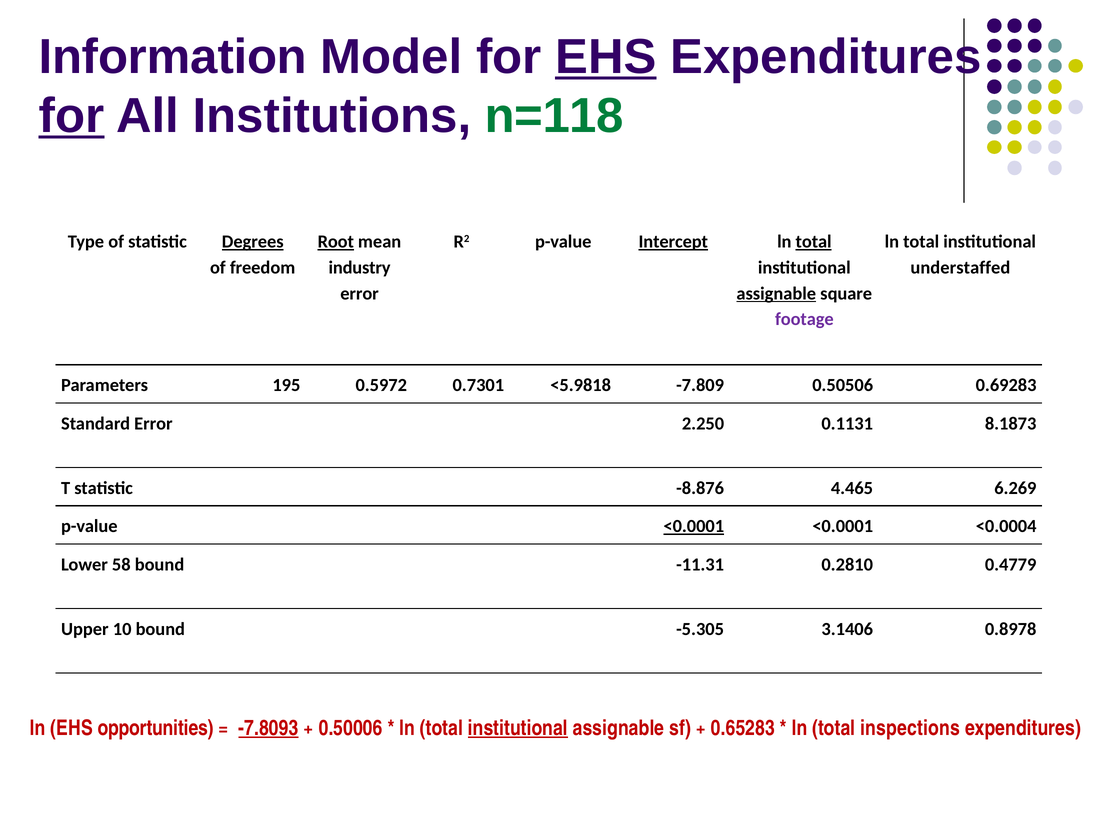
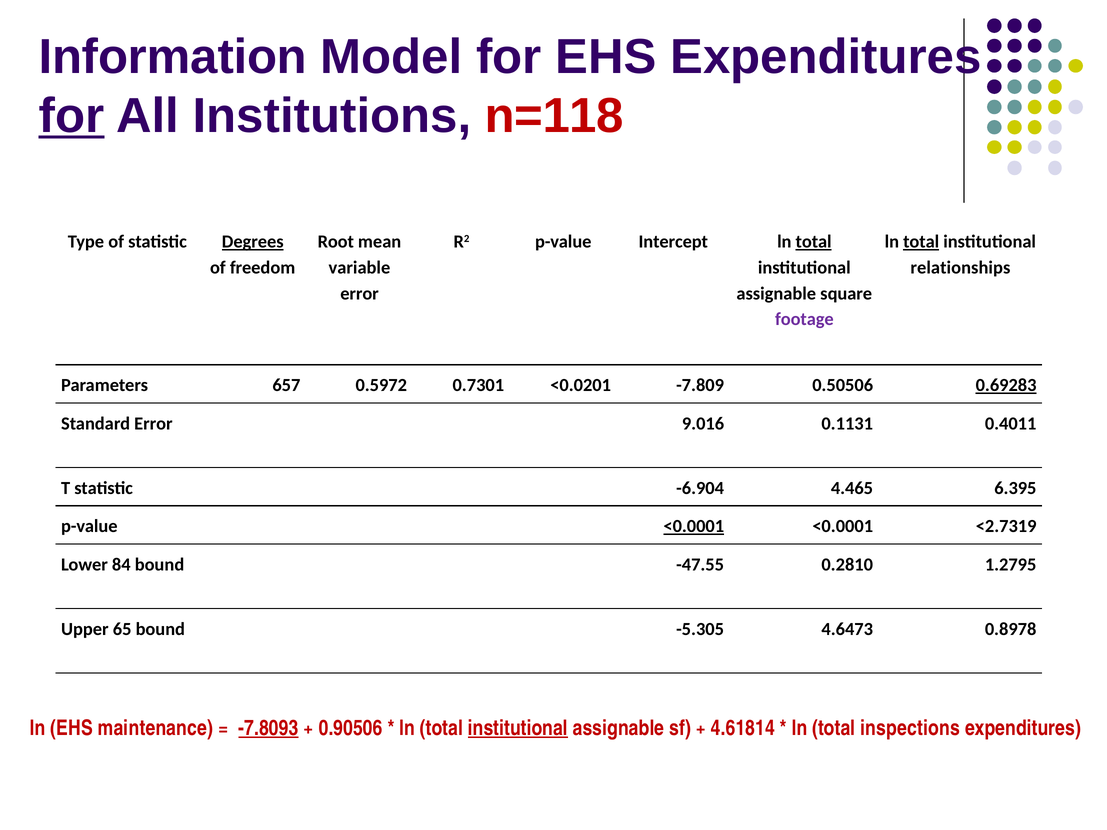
EHS underline: present -> none (606, 57)
n=118 colour: green -> red (554, 116)
Root underline: present -> none (336, 242)
Intercept underline: present -> none (673, 242)
total underline: none -> present (921, 242)
industry: industry -> variable (359, 268)
understaffed: understaffed -> relationships (960, 268)
assignable underline: present -> none (776, 294)
195: 195 -> 657 (286, 385)
<5.9818: <5.9818 -> <0.0201 (581, 385)
0.69283 underline: none -> present (1006, 385)
2.250: 2.250 -> 9.016 (703, 424)
8.1873: 8.1873 -> 0.4011 (1011, 424)
-8.876: -8.876 -> -6.904 (700, 488)
6.269: 6.269 -> 6.395 (1015, 488)
<0.0004: <0.0004 -> <2.7319 (1006, 526)
58: 58 -> 84 (121, 565)
-11.31: -11.31 -> -47.55 (700, 565)
0.4779: 0.4779 -> 1.2795 (1011, 565)
10: 10 -> 65 (122, 629)
3.1406: 3.1406 -> 4.6473 (847, 629)
opportunities: opportunities -> maintenance (155, 728)
0.50006: 0.50006 -> 0.90506 (351, 728)
0.65283: 0.65283 -> 4.61814 (743, 728)
